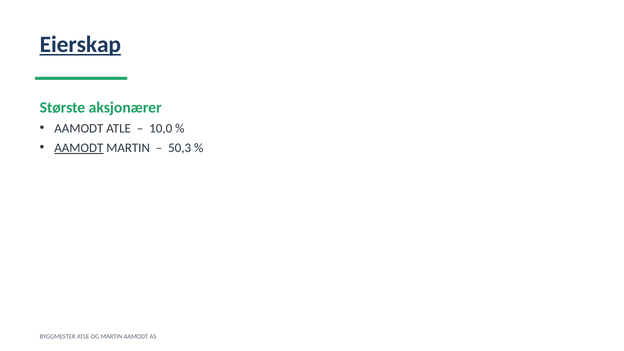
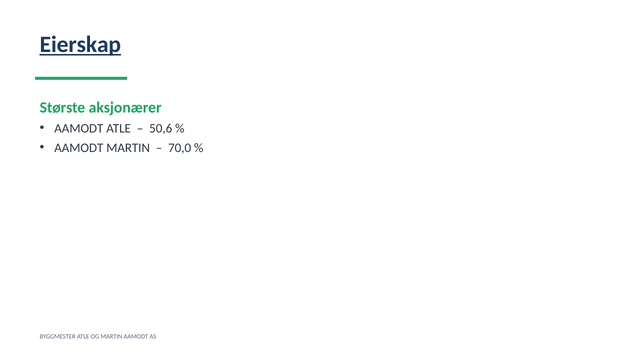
10,0: 10,0 -> 50,6 (161, 128)
AAMODT underline: present -> none (79, 148)
50,3: 50,3 -> 70,0 (180, 148)
